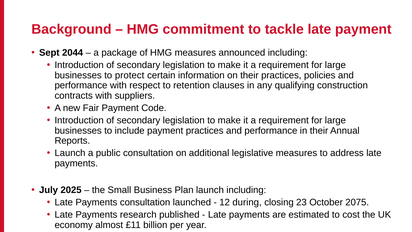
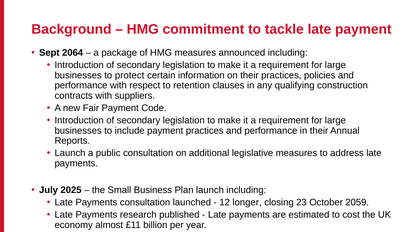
2044: 2044 -> 2064 (73, 53)
during: during -> longer (247, 202)
2075: 2075 -> 2059 (357, 202)
